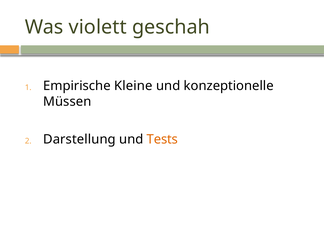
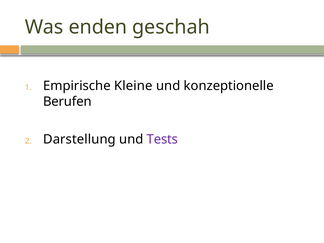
violett: violett -> enden (98, 27)
Müssen: Müssen -> Berufen (67, 102)
Tests colour: orange -> purple (162, 139)
